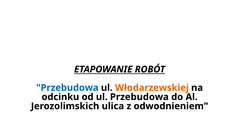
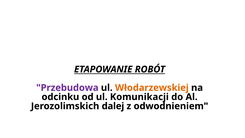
Przebudowa colour: blue -> purple (67, 88)
ul Przebudowa: Przebudowa -> Komunikacji (139, 97)
ulica: ulica -> dalej (113, 106)
